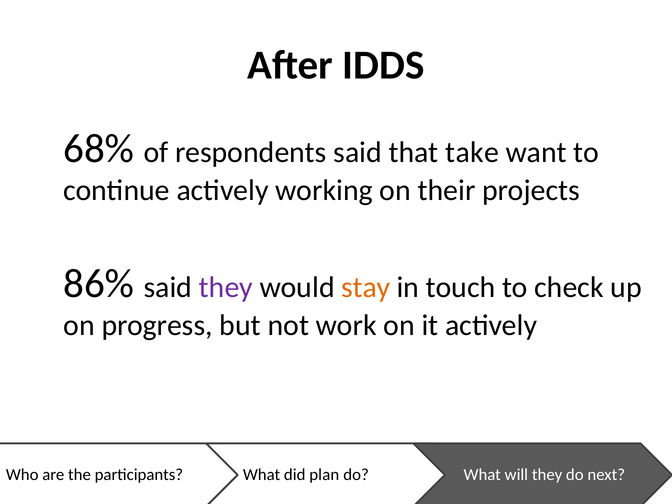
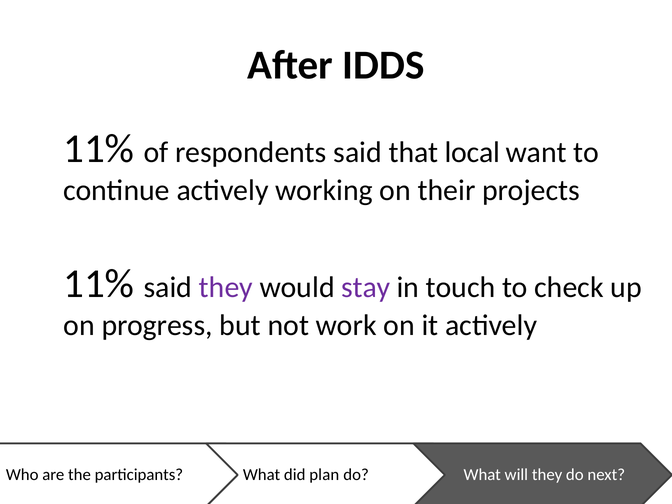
68%: 68% -> 11% (99, 148)
take: take -> local (472, 152)
86%: 86% -> 11% (99, 284)
stay colour: orange -> purple (366, 287)
